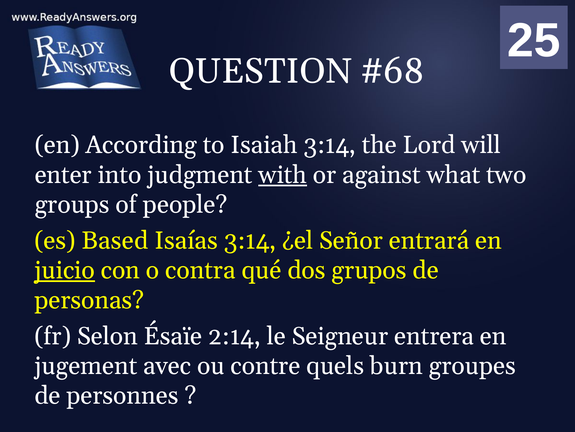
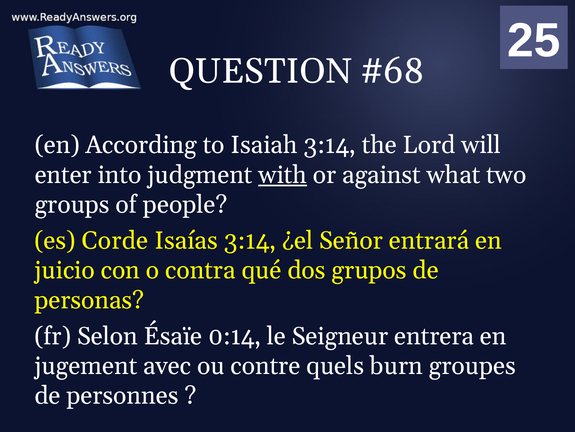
Based: Based -> Corde (115, 240)
juicio underline: present -> none (65, 270)
2:14: 2:14 -> 0:14 (235, 336)
